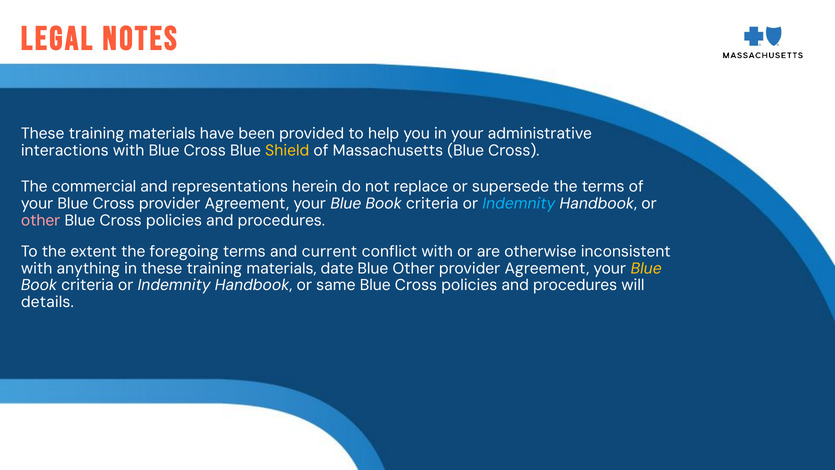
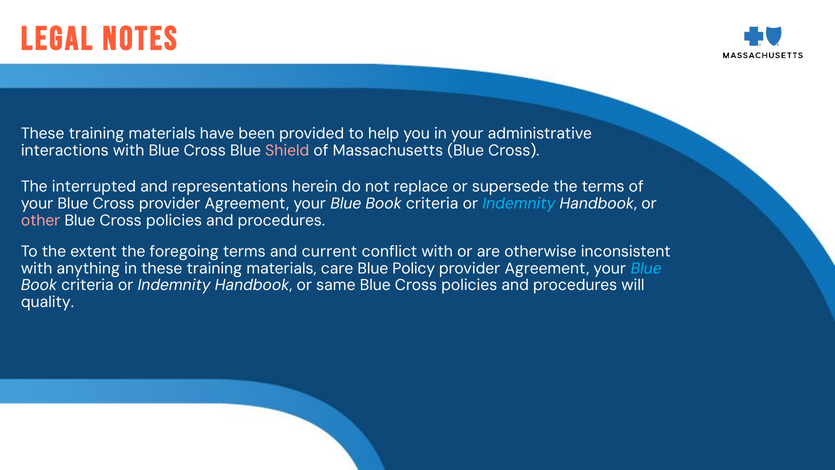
Shield colour: yellow -> pink (287, 151)
commercial: commercial -> interrupted (94, 187)
date: date -> care (337, 268)
Blue Other: Other -> Policy (414, 268)
Blue colour: yellow -> light blue (646, 268)
details: details -> quality (47, 302)
